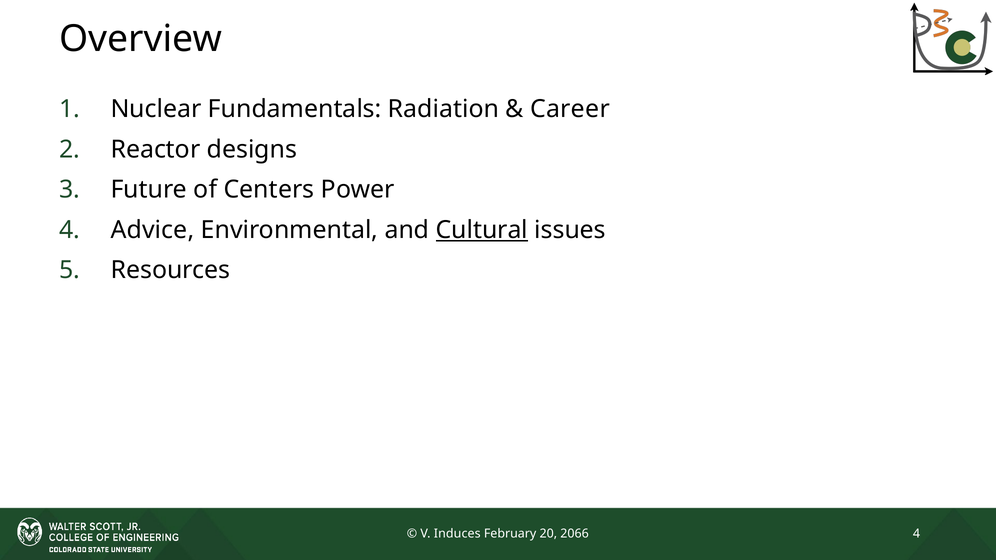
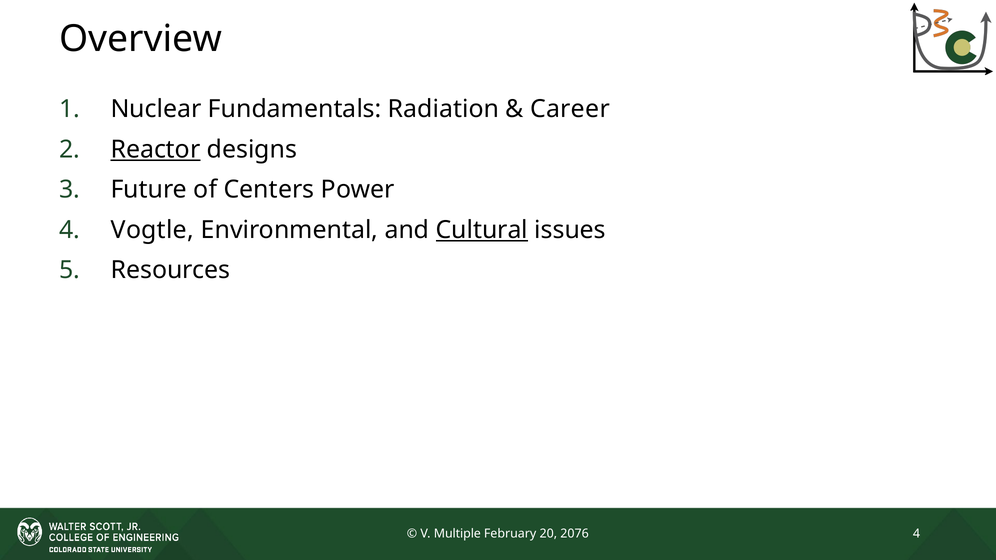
Reactor underline: none -> present (155, 150)
Advice: Advice -> Vogtle (152, 230)
Induces: Induces -> Multiple (457, 534)
2066: 2066 -> 2076 (575, 534)
